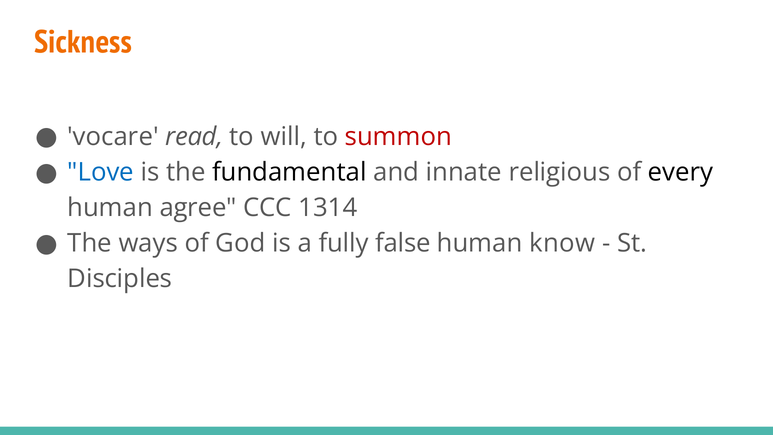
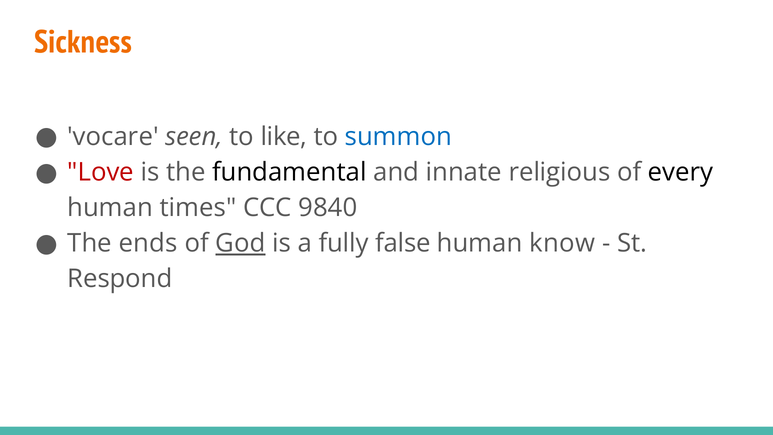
read: read -> seen (194, 137)
will: will -> like (284, 137)
summon colour: red -> blue (398, 137)
Love colour: blue -> red (101, 172)
agree: agree -> times (198, 208)
1314: 1314 -> 9840 (328, 208)
ways: ways -> ends (148, 243)
God underline: none -> present (240, 243)
Disciples: Disciples -> Respond (120, 279)
